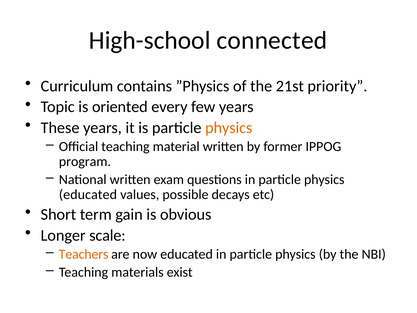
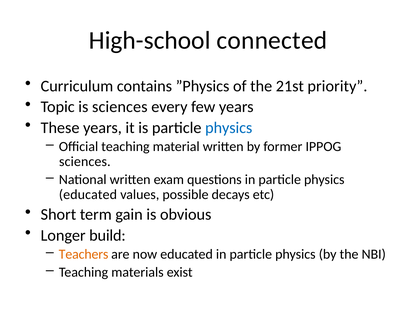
is oriented: oriented -> sciences (120, 107)
physics colour: orange -> blue (229, 128)
program: program -> sciences (85, 162)
scale: scale -> build (107, 235)
